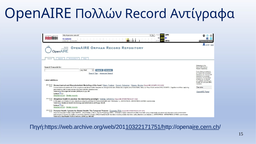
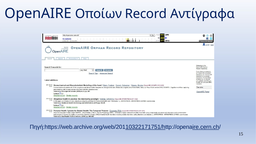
Πολλών: Πολλών -> Οποίων (99, 14)
